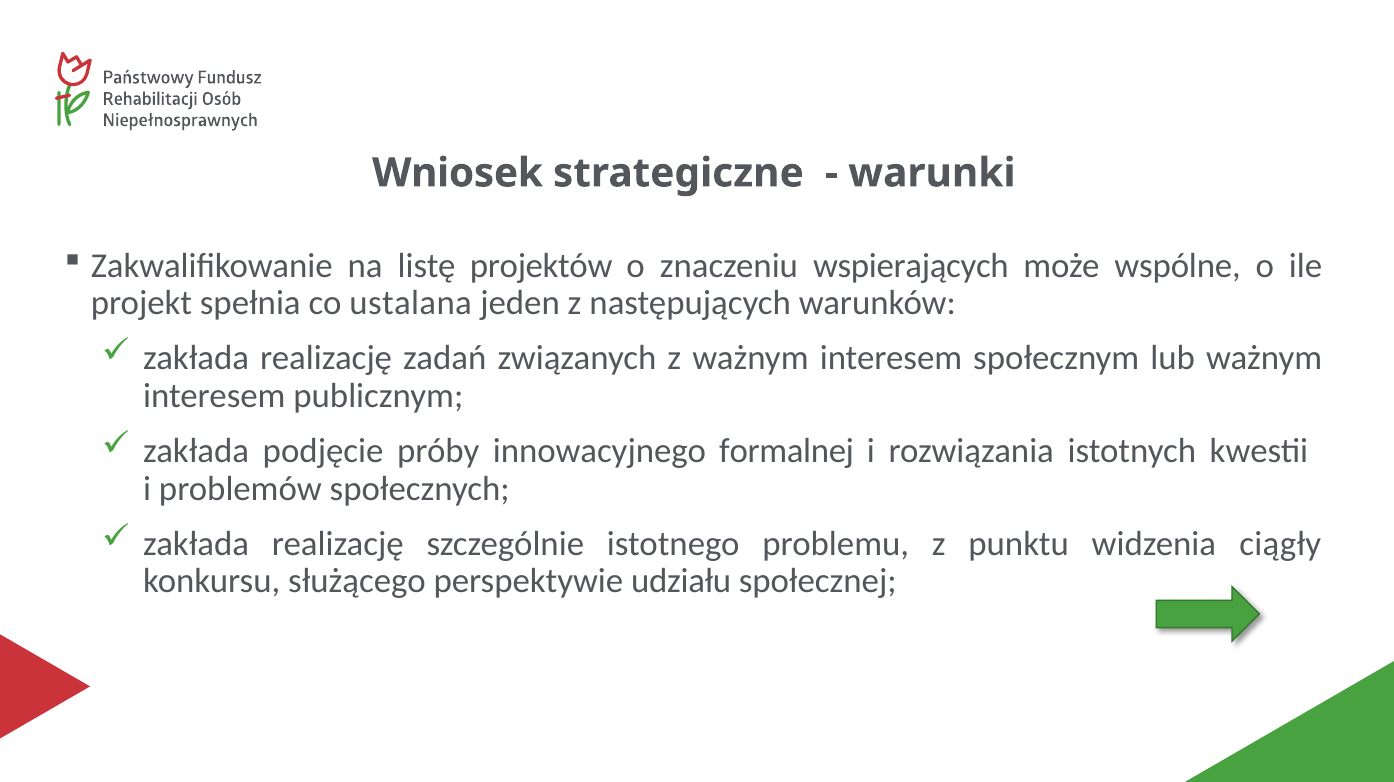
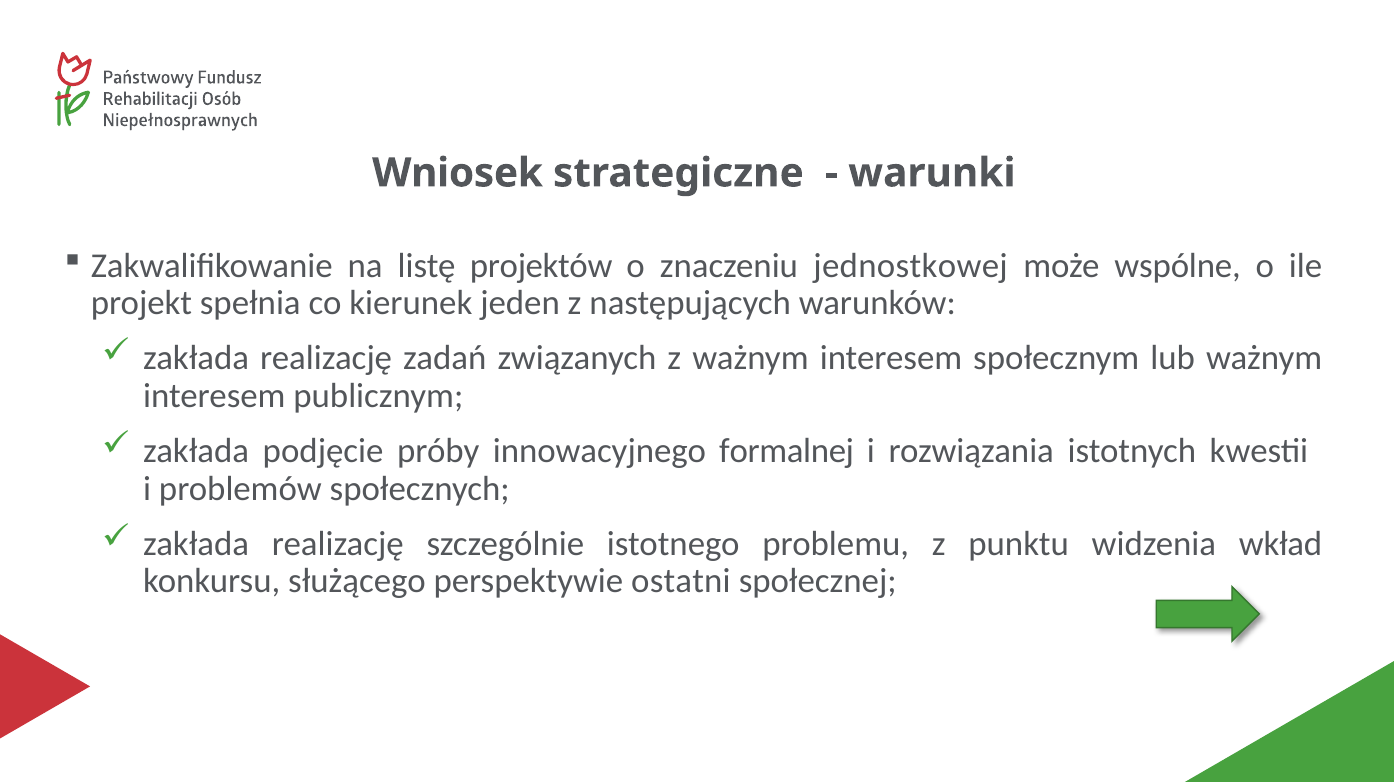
wspierających: wspierających -> jednostkowej (911, 266)
ustalana: ustalana -> kierunek (411, 303)
ciągły: ciągły -> wkład (1281, 544)
udziału: udziału -> ostatni (681, 581)
